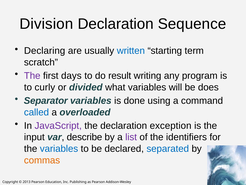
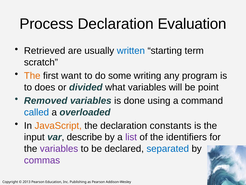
Division: Division -> Process (46, 24)
Sequence: Sequence -> Evaluation (192, 24)
Declaring: Declaring -> Retrieved (45, 51)
The colour: purple -> orange (32, 76)
days: days -> want (71, 76)
result: result -> some (120, 76)
curly: curly -> does (45, 87)
does: does -> point (208, 87)
Separator: Separator -> Removed (46, 100)
JavaScript colour: purple -> orange (58, 125)
exception: exception -> constants (171, 125)
variables colour: blue -> purple (59, 148)
commas colour: orange -> purple (42, 160)
